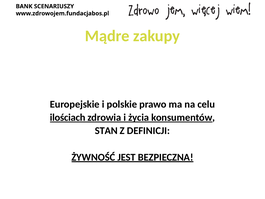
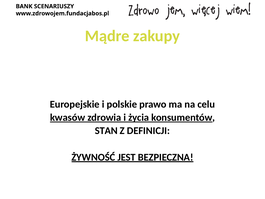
ilościach: ilościach -> kwasów (68, 117)
